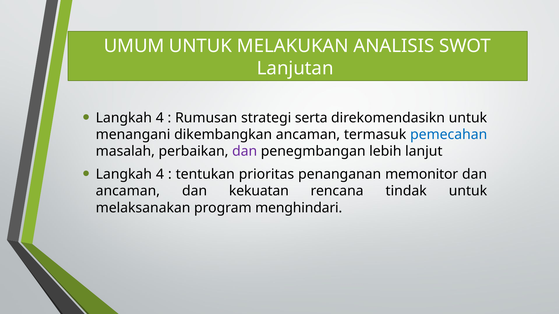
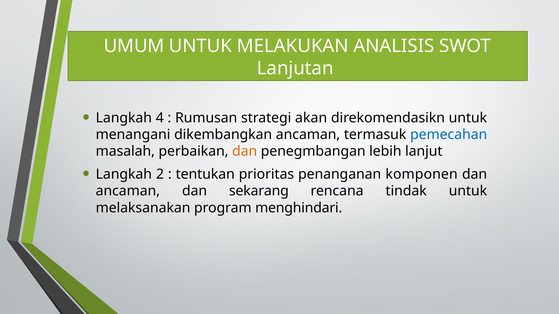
serta: serta -> akan (311, 118)
dan colour: purple -> orange (245, 151)
4: 4 -> 2 (160, 175)
memonitor: memonitor -> komponen (422, 175)
kekuatan: kekuatan -> sekarang (259, 191)
